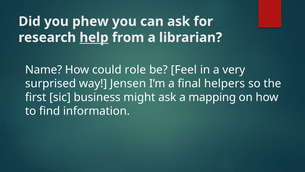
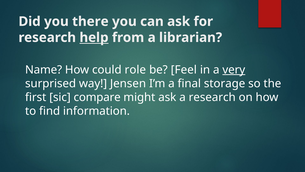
phew: phew -> there (90, 21)
very underline: none -> present (234, 70)
helpers: helpers -> storage (225, 83)
business: business -> compare (97, 97)
a mapping: mapping -> research (212, 97)
